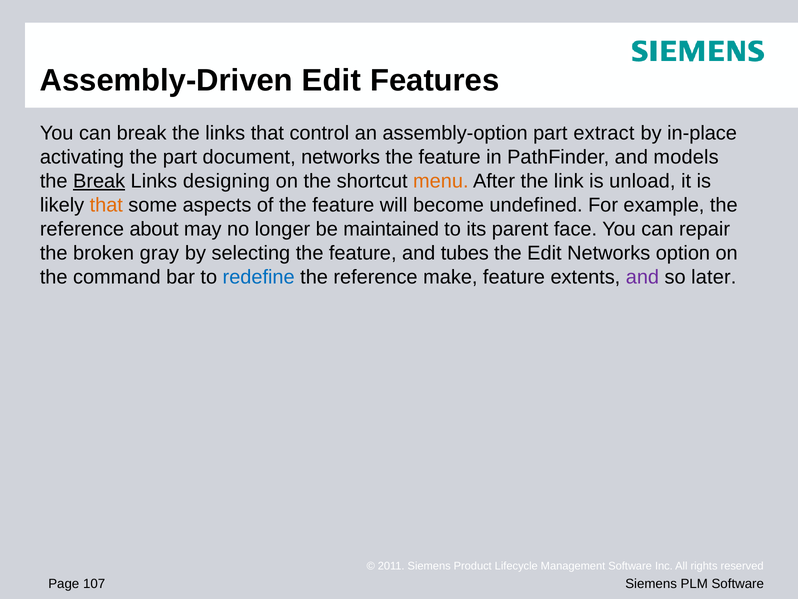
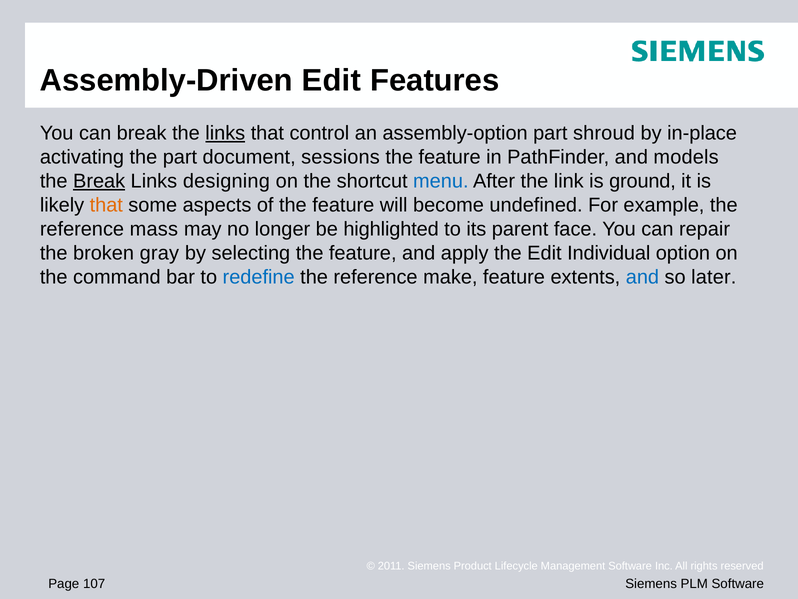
links underline: none -> present (225, 133)
extract: extract -> shroud (604, 133)
document networks: networks -> sessions (340, 157)
menu colour: orange -> blue (441, 181)
unload: unload -> ground (642, 181)
about: about -> mass (154, 229)
maintained: maintained -> highlighted (391, 229)
tubes: tubes -> apply (465, 253)
Edit Networks: Networks -> Individual (609, 253)
and colour: purple -> blue (642, 277)
